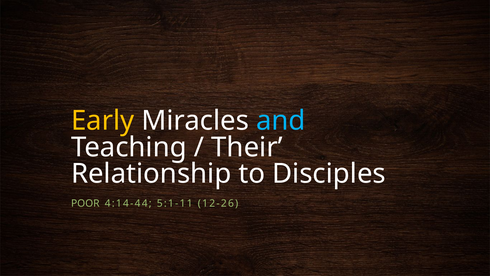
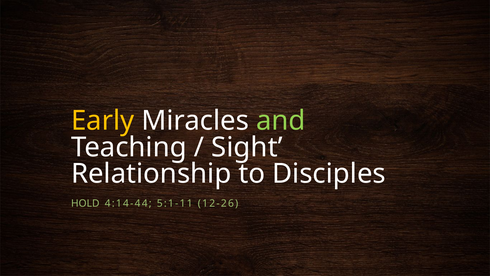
and colour: light blue -> light green (281, 121)
Their: Their -> Sight (247, 147)
POOR: POOR -> HOLD (85, 203)
